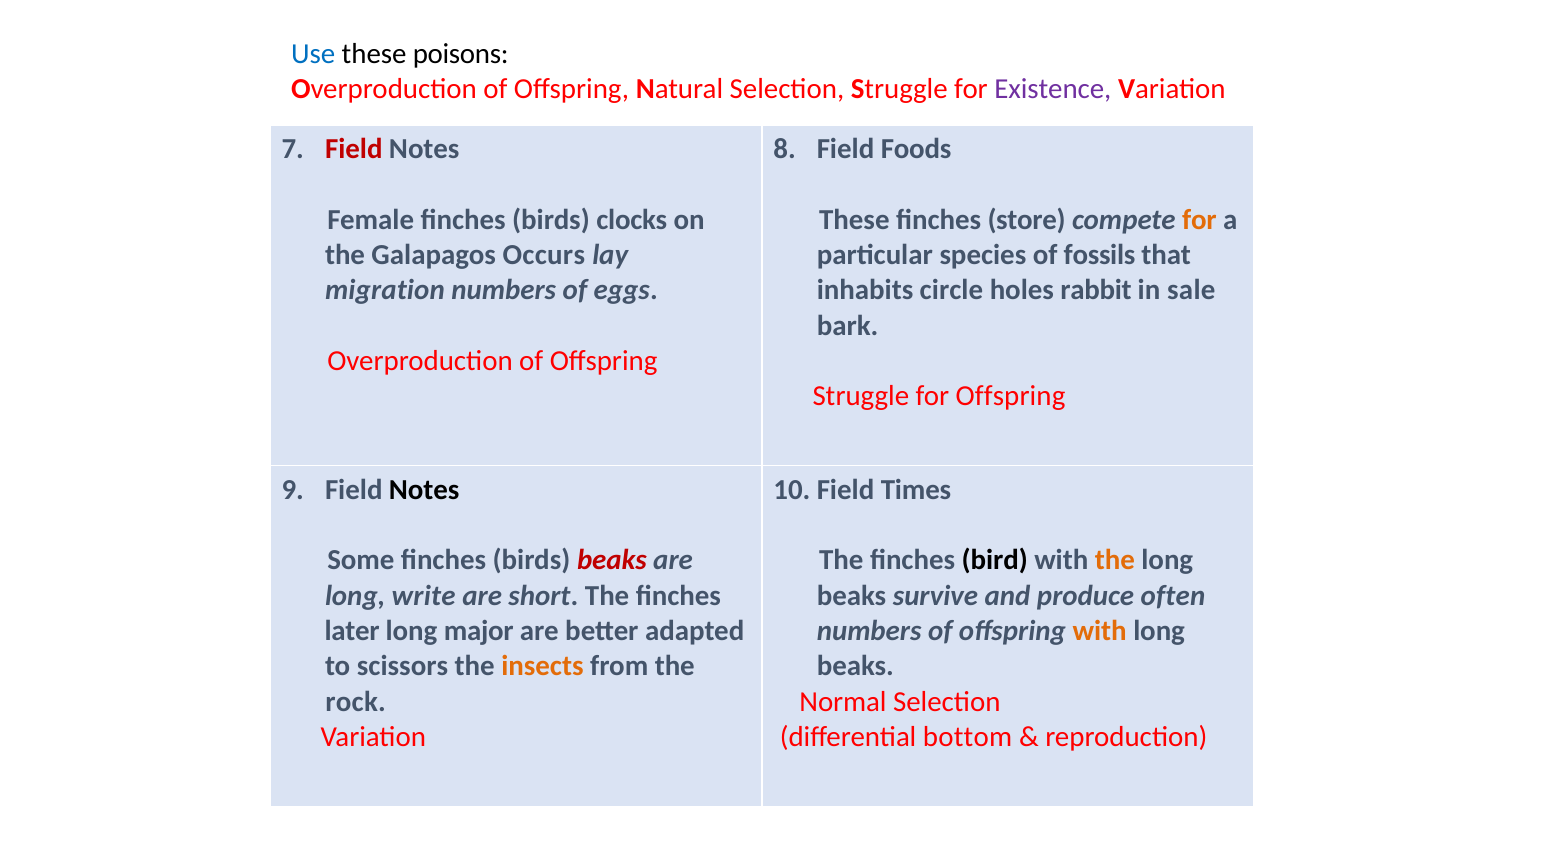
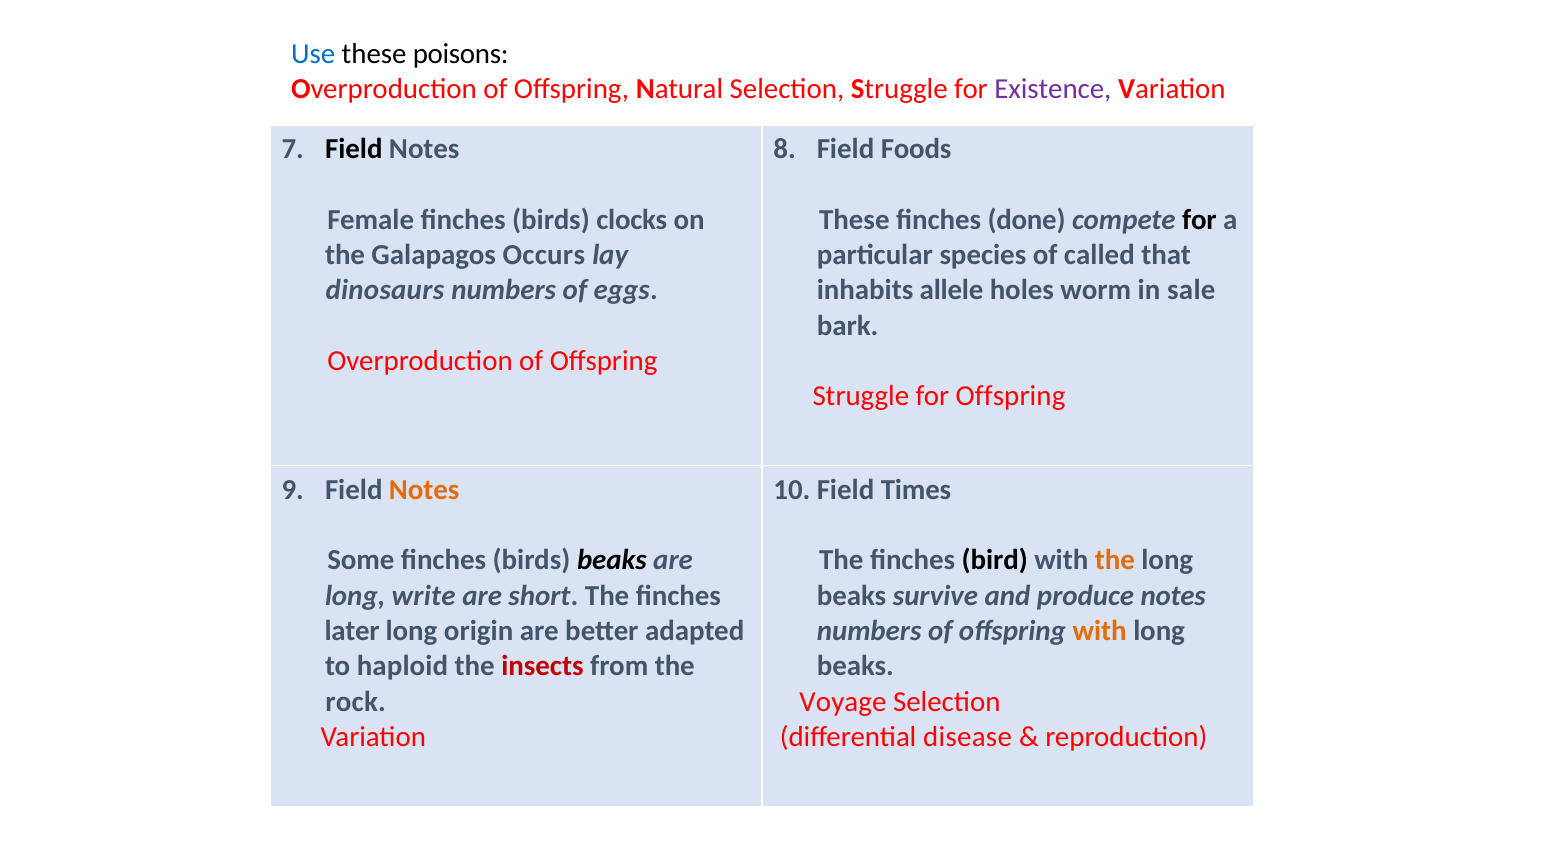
Field colour: red -> black (354, 149)
store: store -> done (1027, 220)
for colour: orange -> black (1199, 220)
fossils: fossils -> called (1099, 255)
migration: migration -> dinosaurs (385, 290)
circle: circle -> allele (952, 290)
rabbit: rabbit -> worm (1096, 290)
Notes colour: black -> orange (424, 490)
beaks colour: red -> black (612, 560)
produce often: often -> notes (1173, 595)
major: major -> origin (479, 631)
scissors: scissors -> haploid (402, 666)
insects colour: orange -> red (542, 666)
Normal: Normal -> Voyage (843, 701)
bottom: bottom -> disease (968, 737)
